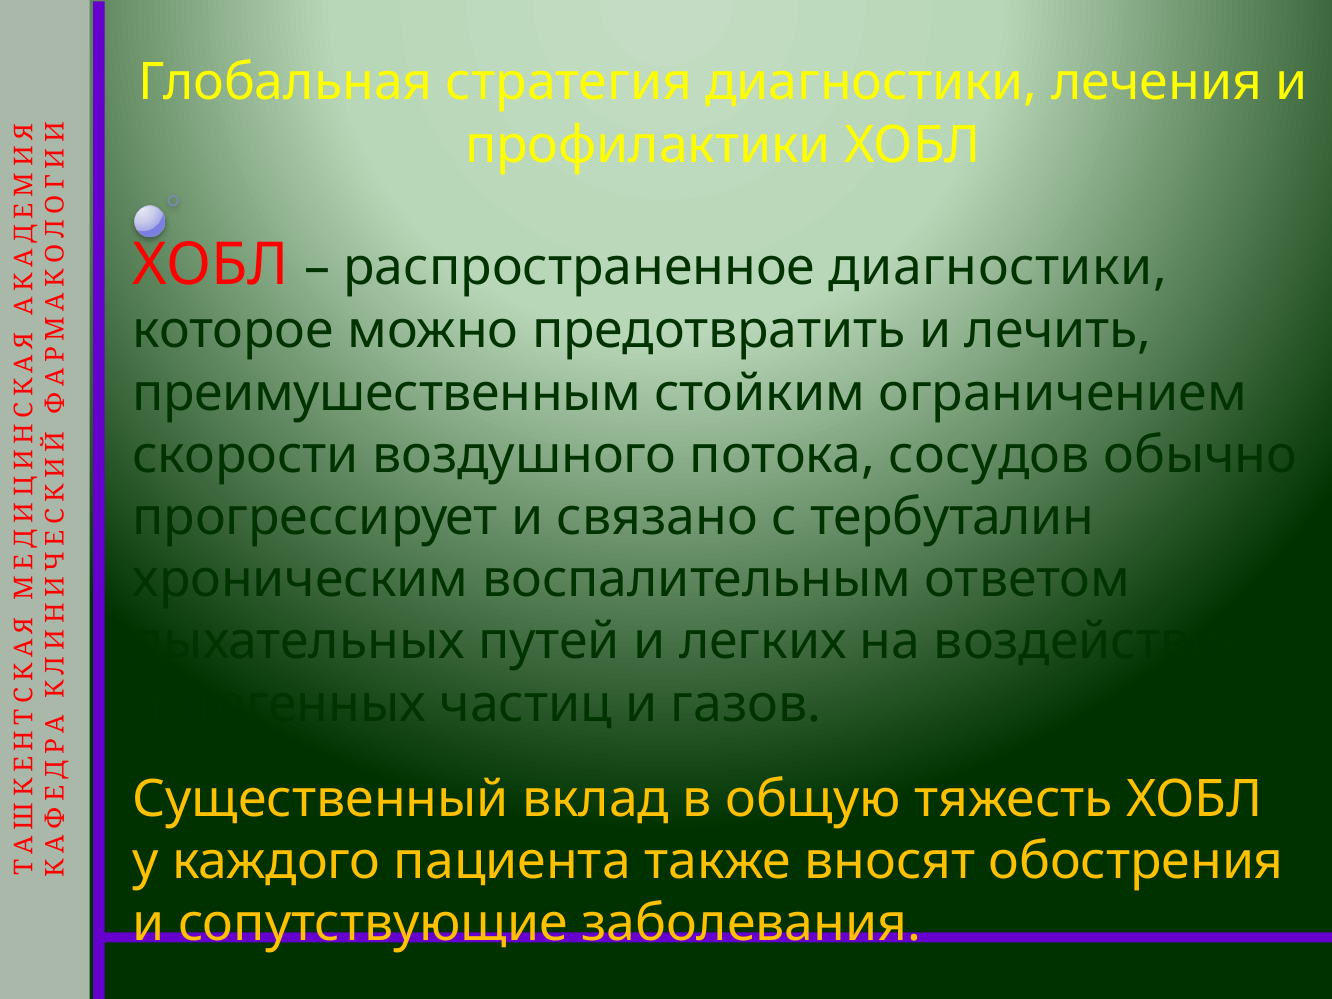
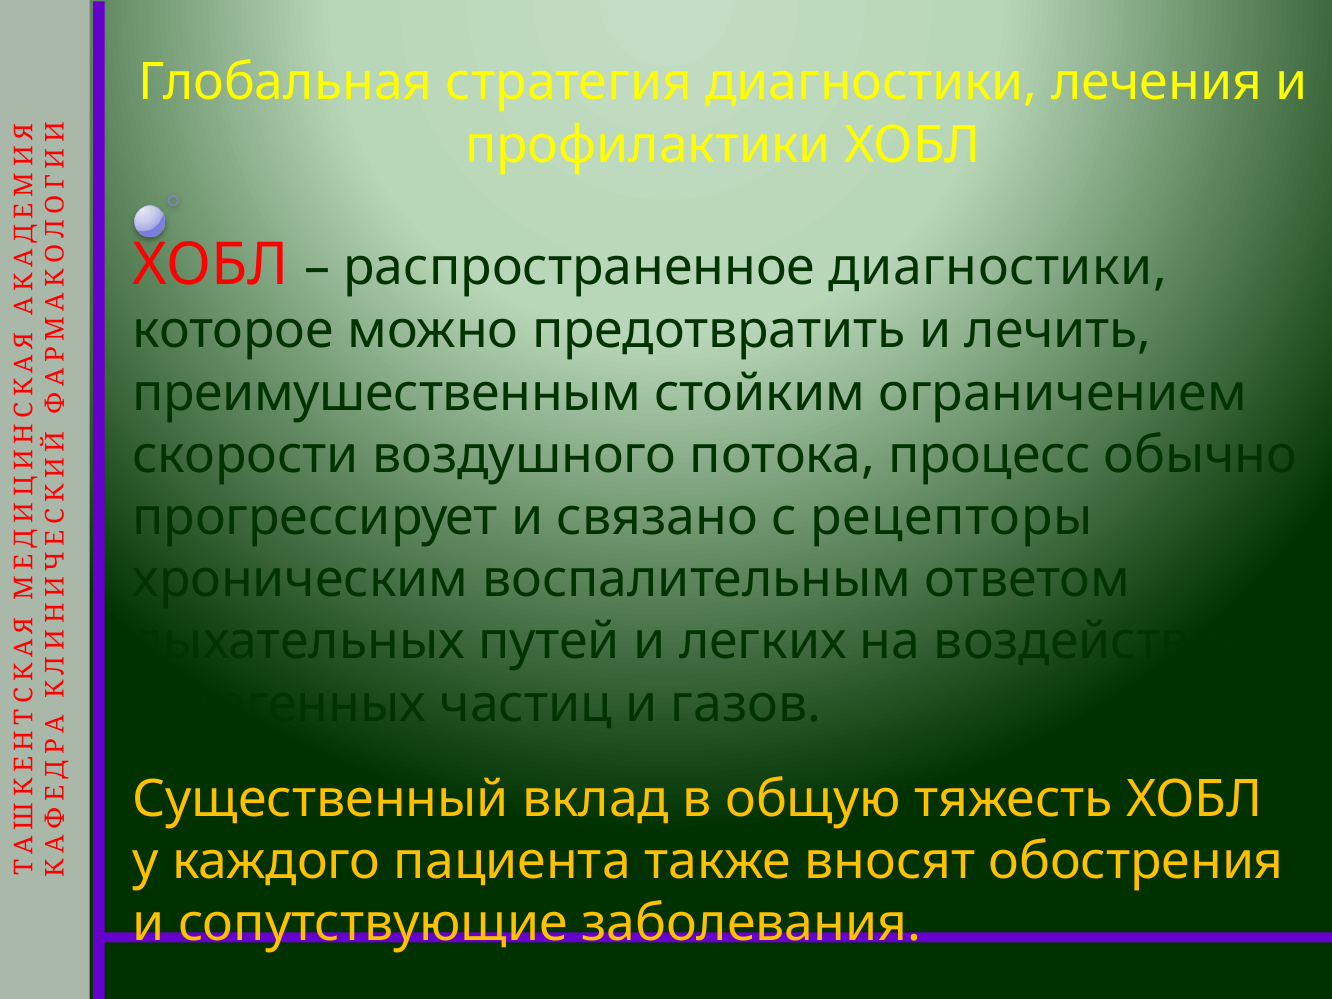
сосудов: сосудов -> процесс (990, 455)
тербуталин: тербуталин -> рецепторы (952, 517)
